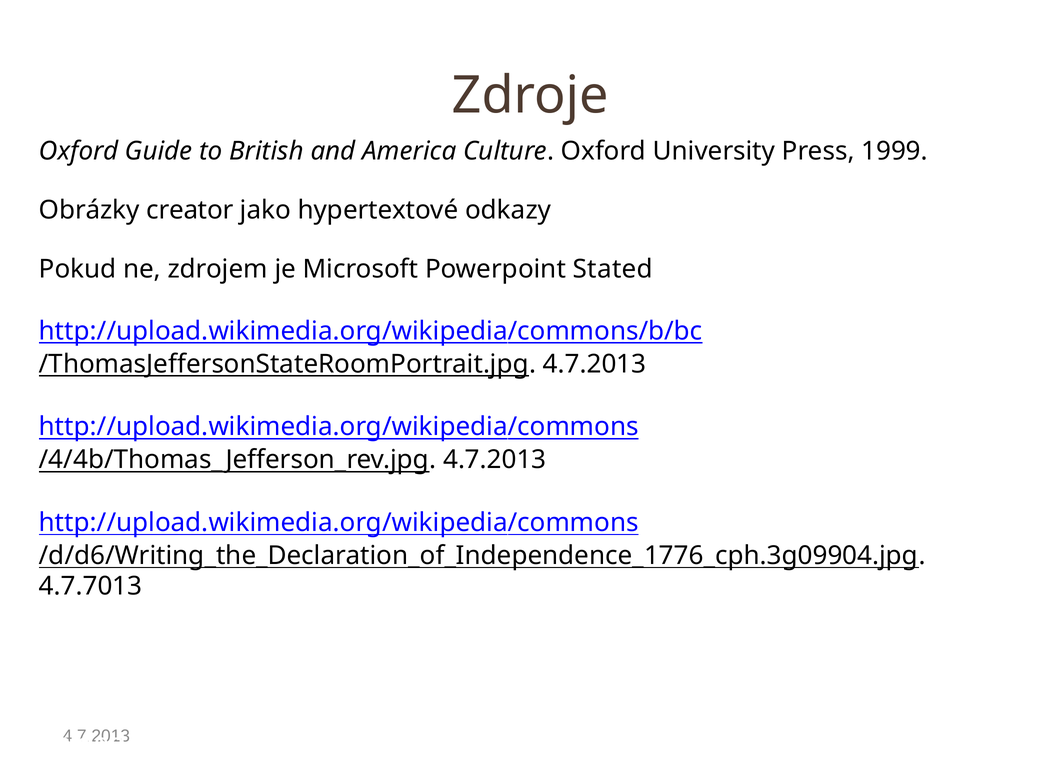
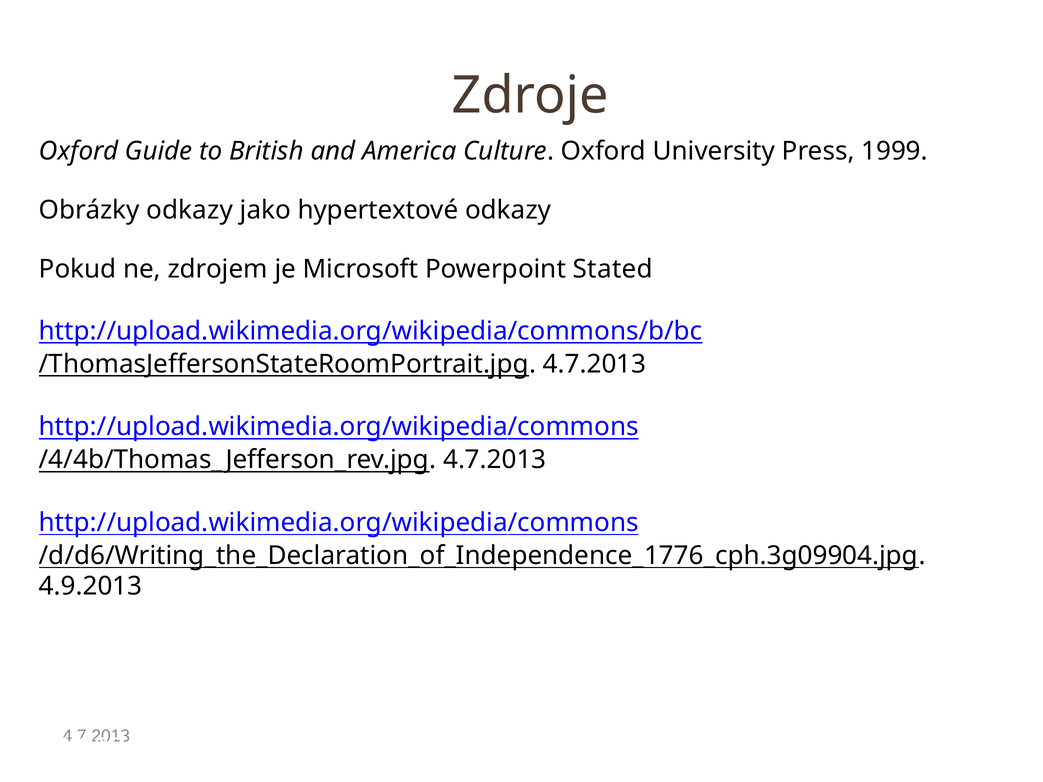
Obrázky creator: creator -> odkazy (190, 210)
4.7.7013: 4.7.7013 -> 4.9.2013 (91, 586)
